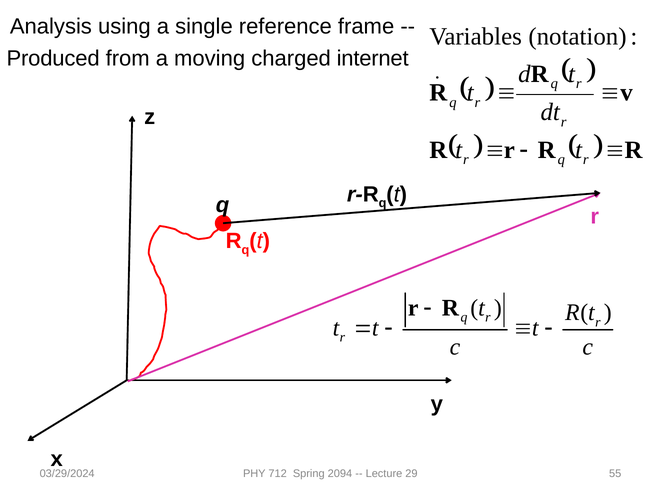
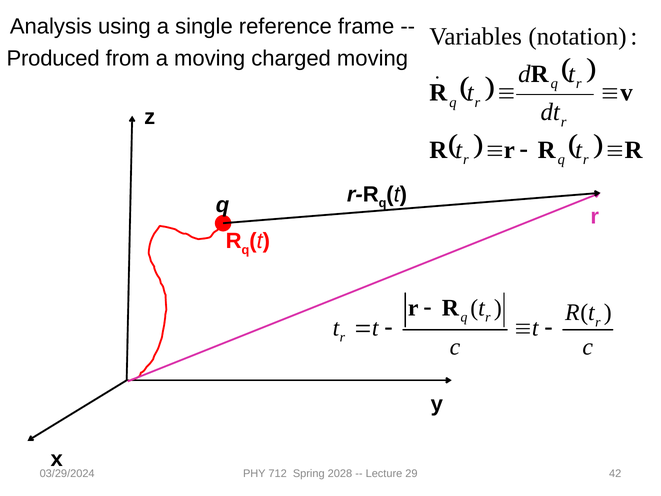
charged internet: internet -> moving (373, 58)
2094: 2094 -> 2028 (340, 473)
55: 55 -> 42 (615, 473)
